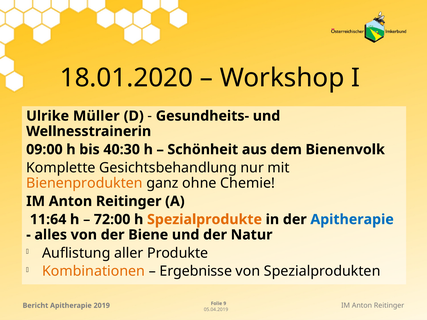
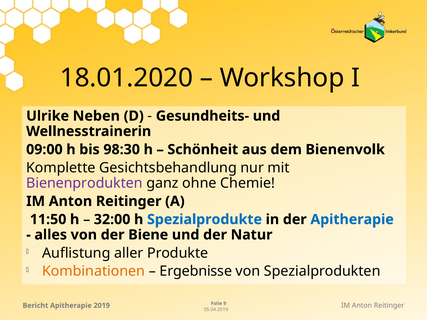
Müller: Müller -> Neben (96, 116)
40:30: 40:30 -> 98:30 (122, 150)
Bienenprodukten colour: orange -> purple (84, 183)
11:64: 11:64 -> 11:50 (48, 220)
72:00: 72:00 -> 32:00 (112, 220)
Spezialprodukte colour: orange -> blue (205, 220)
